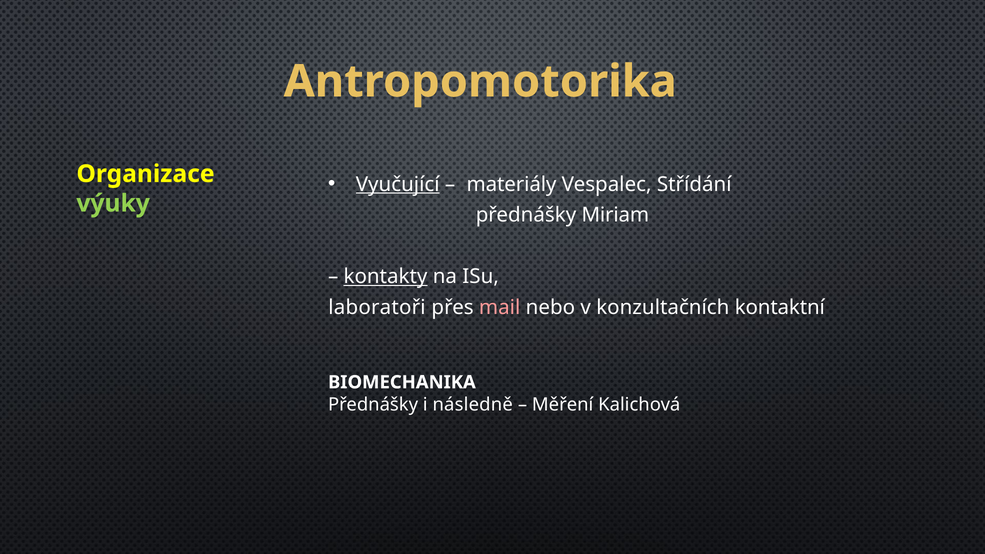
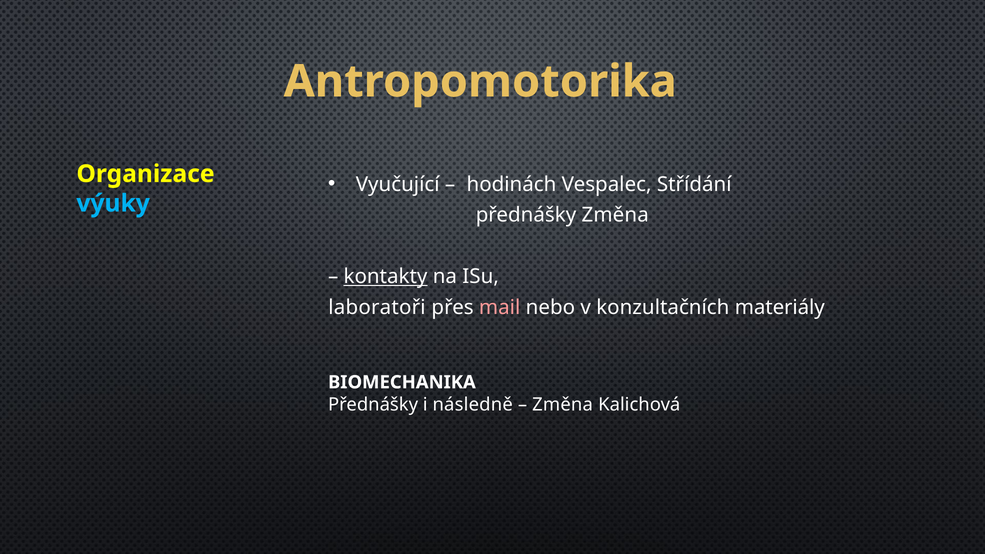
Vyučující underline: present -> none (398, 184)
materiály: materiály -> hodinách (511, 184)
výuky colour: light green -> light blue (113, 203)
přednášky Miriam: Miriam -> Změna (615, 215)
kontaktní: kontaktní -> materiály (780, 307)
Měření: Měření -> Změna (563, 404)
